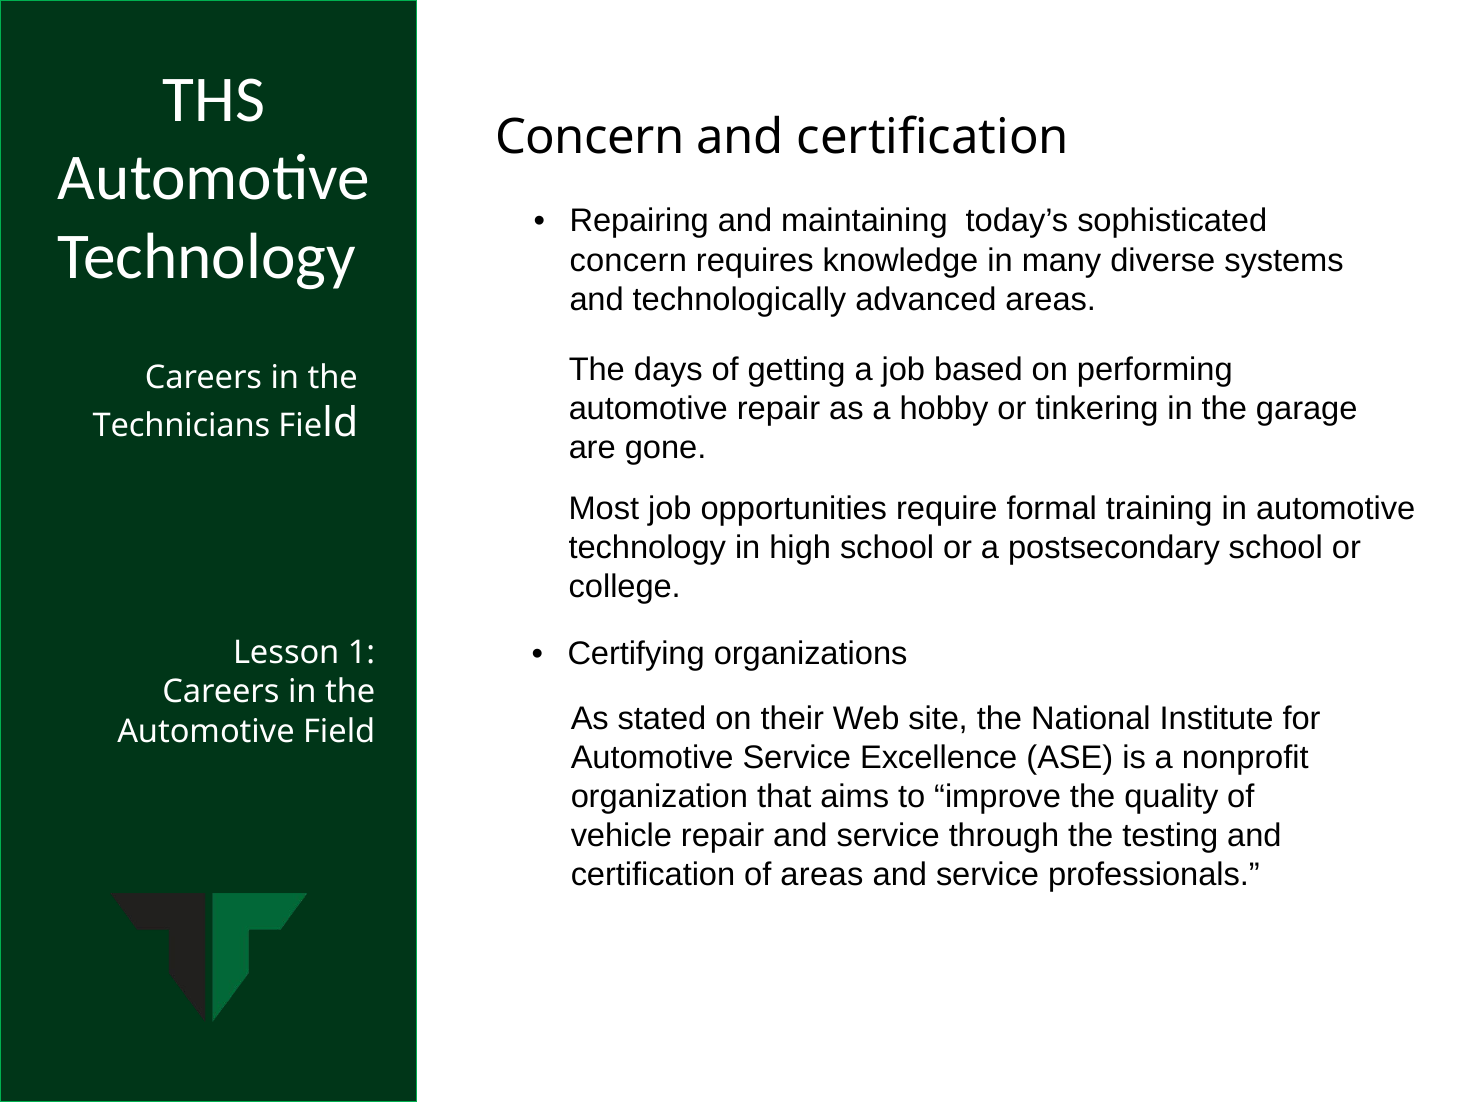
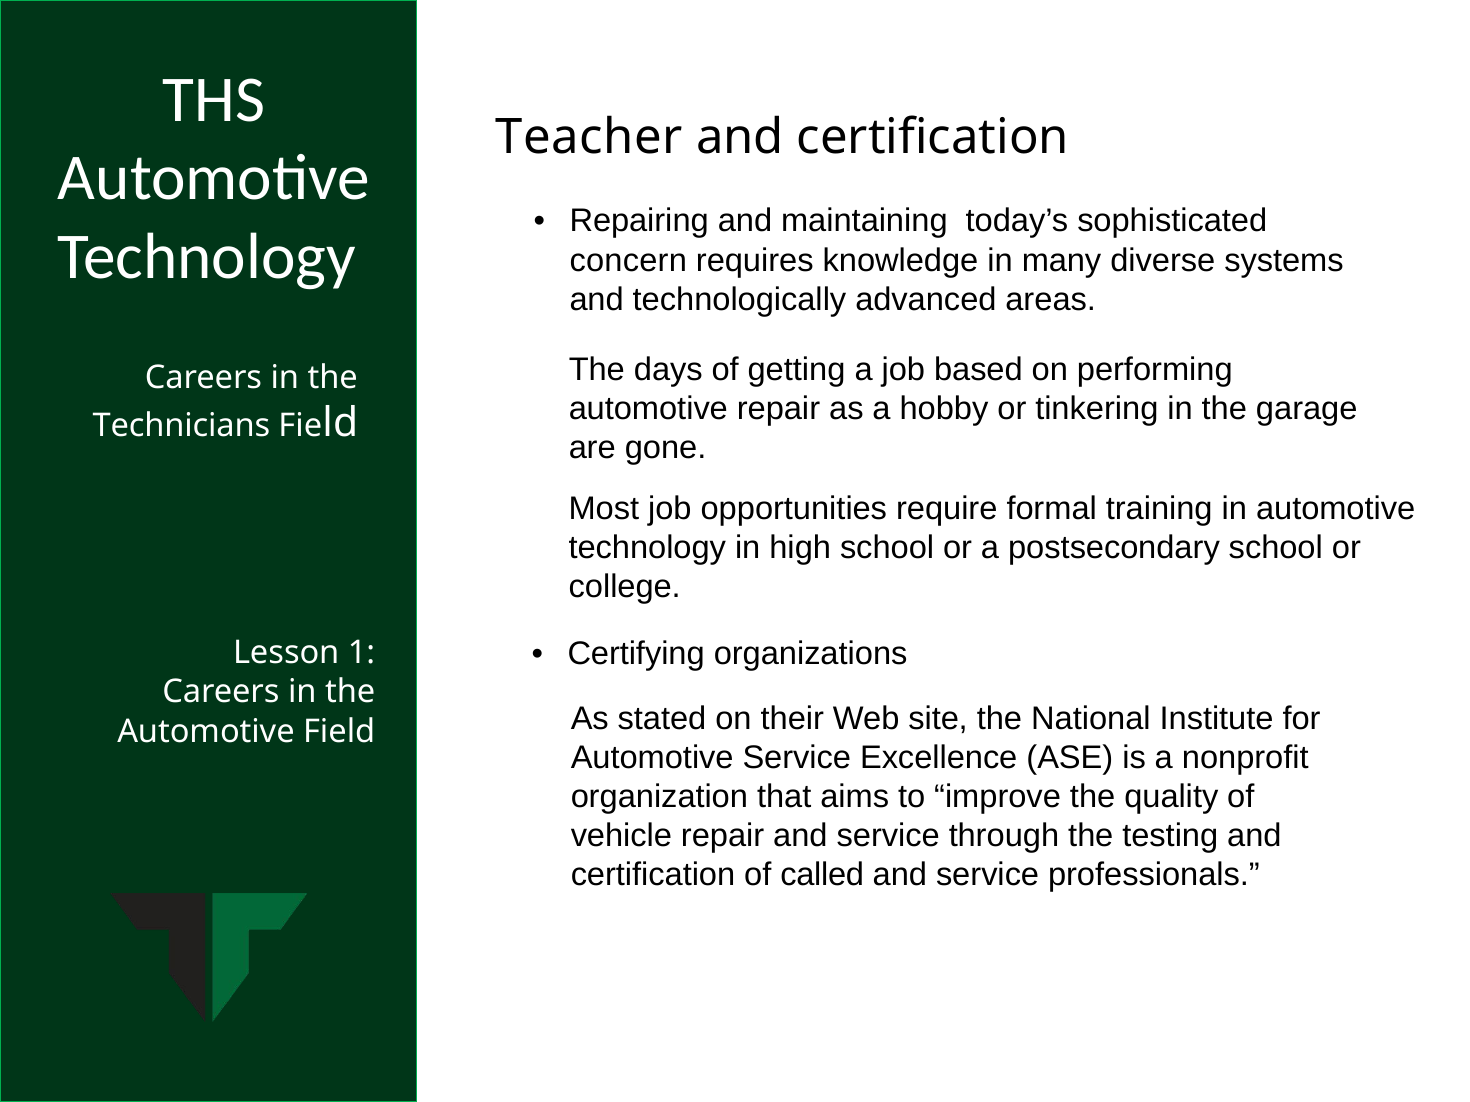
Concern: Concern -> Teacher (589, 138)
of areas: areas -> called (822, 876)
